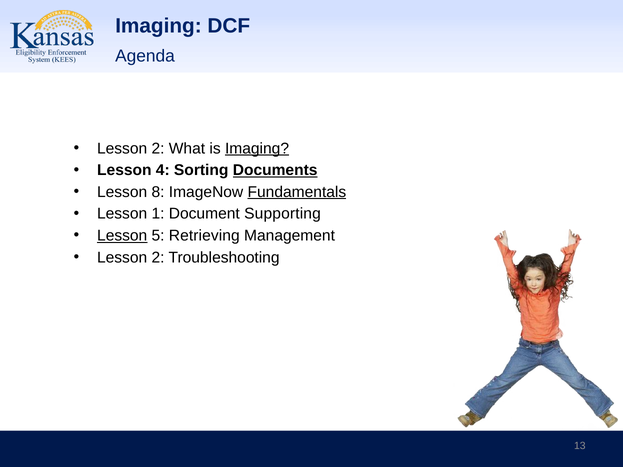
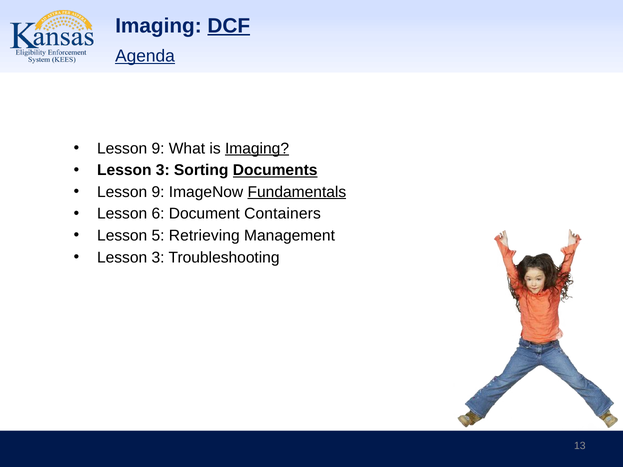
DCF underline: none -> present (229, 26)
Agenda underline: none -> present (145, 56)
2: 2 -> 9 (158, 149)
4: 4 -> 3 (163, 170)
8: 8 -> 9 (158, 192)
1: 1 -> 6 (158, 214)
Supporting: Supporting -> Containers (283, 214)
Lesson underline: present -> none (122, 236)
2: 2 -> 3 (158, 258)
